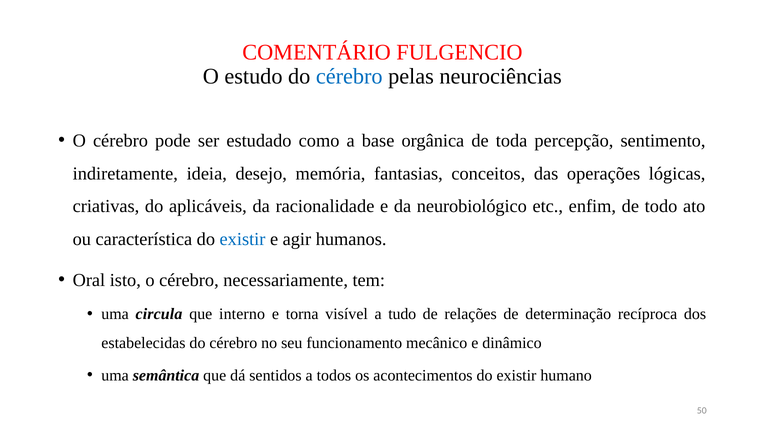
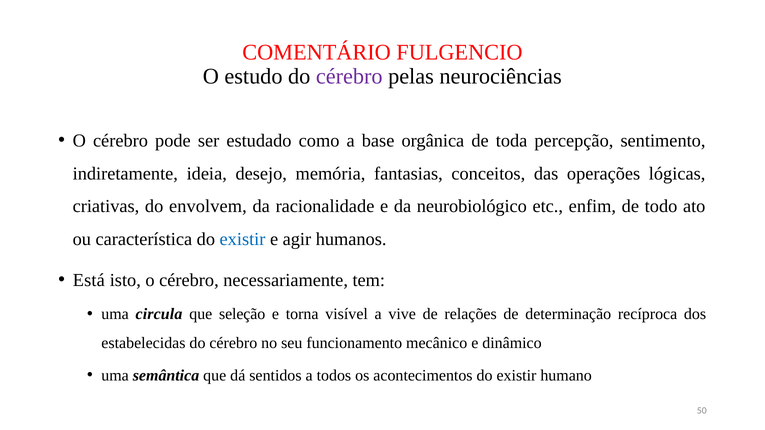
cérebro colour: blue -> purple (349, 76)
aplicáveis: aplicáveis -> envolvem (208, 207)
Oral: Oral -> Está (89, 280)
interno: interno -> seleção (242, 314)
tudo: tudo -> vive (402, 314)
